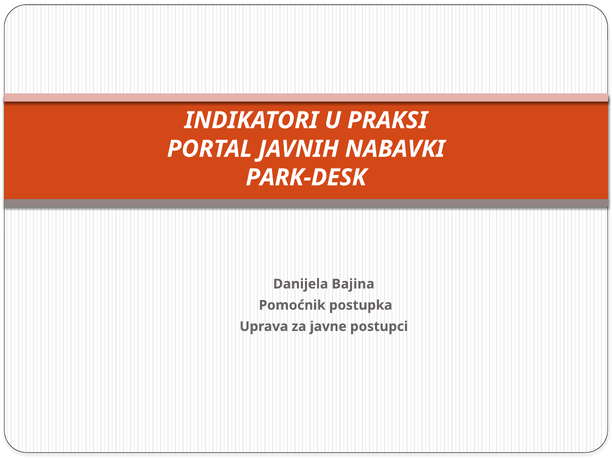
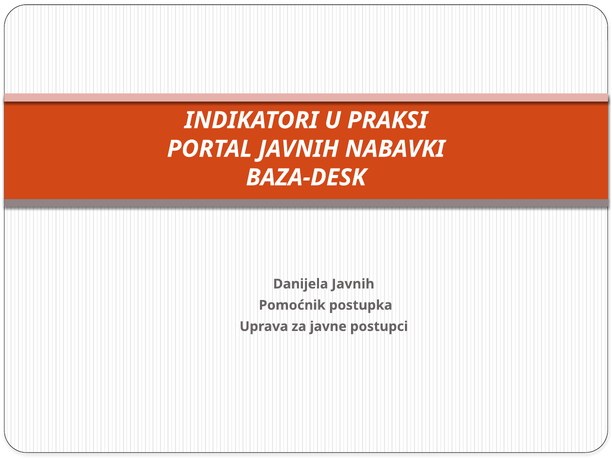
PARK-DESK: PARK-DESK -> BAZA-DESK (306, 178)
Danijela Bajina: Bajina -> Javnih (353, 284)
